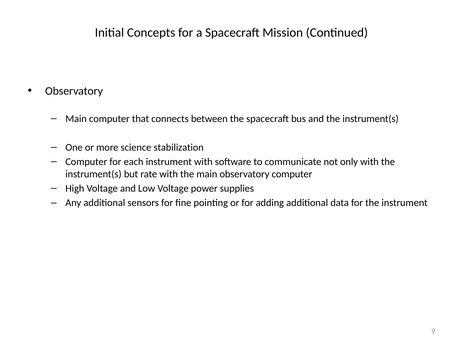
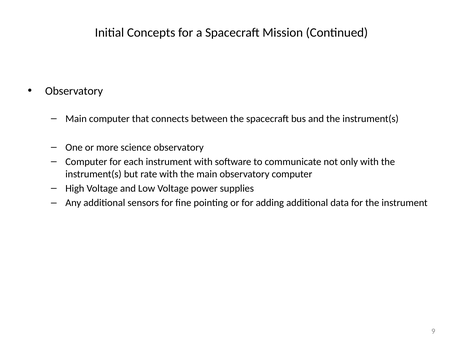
science stabilization: stabilization -> observatory (179, 148)
